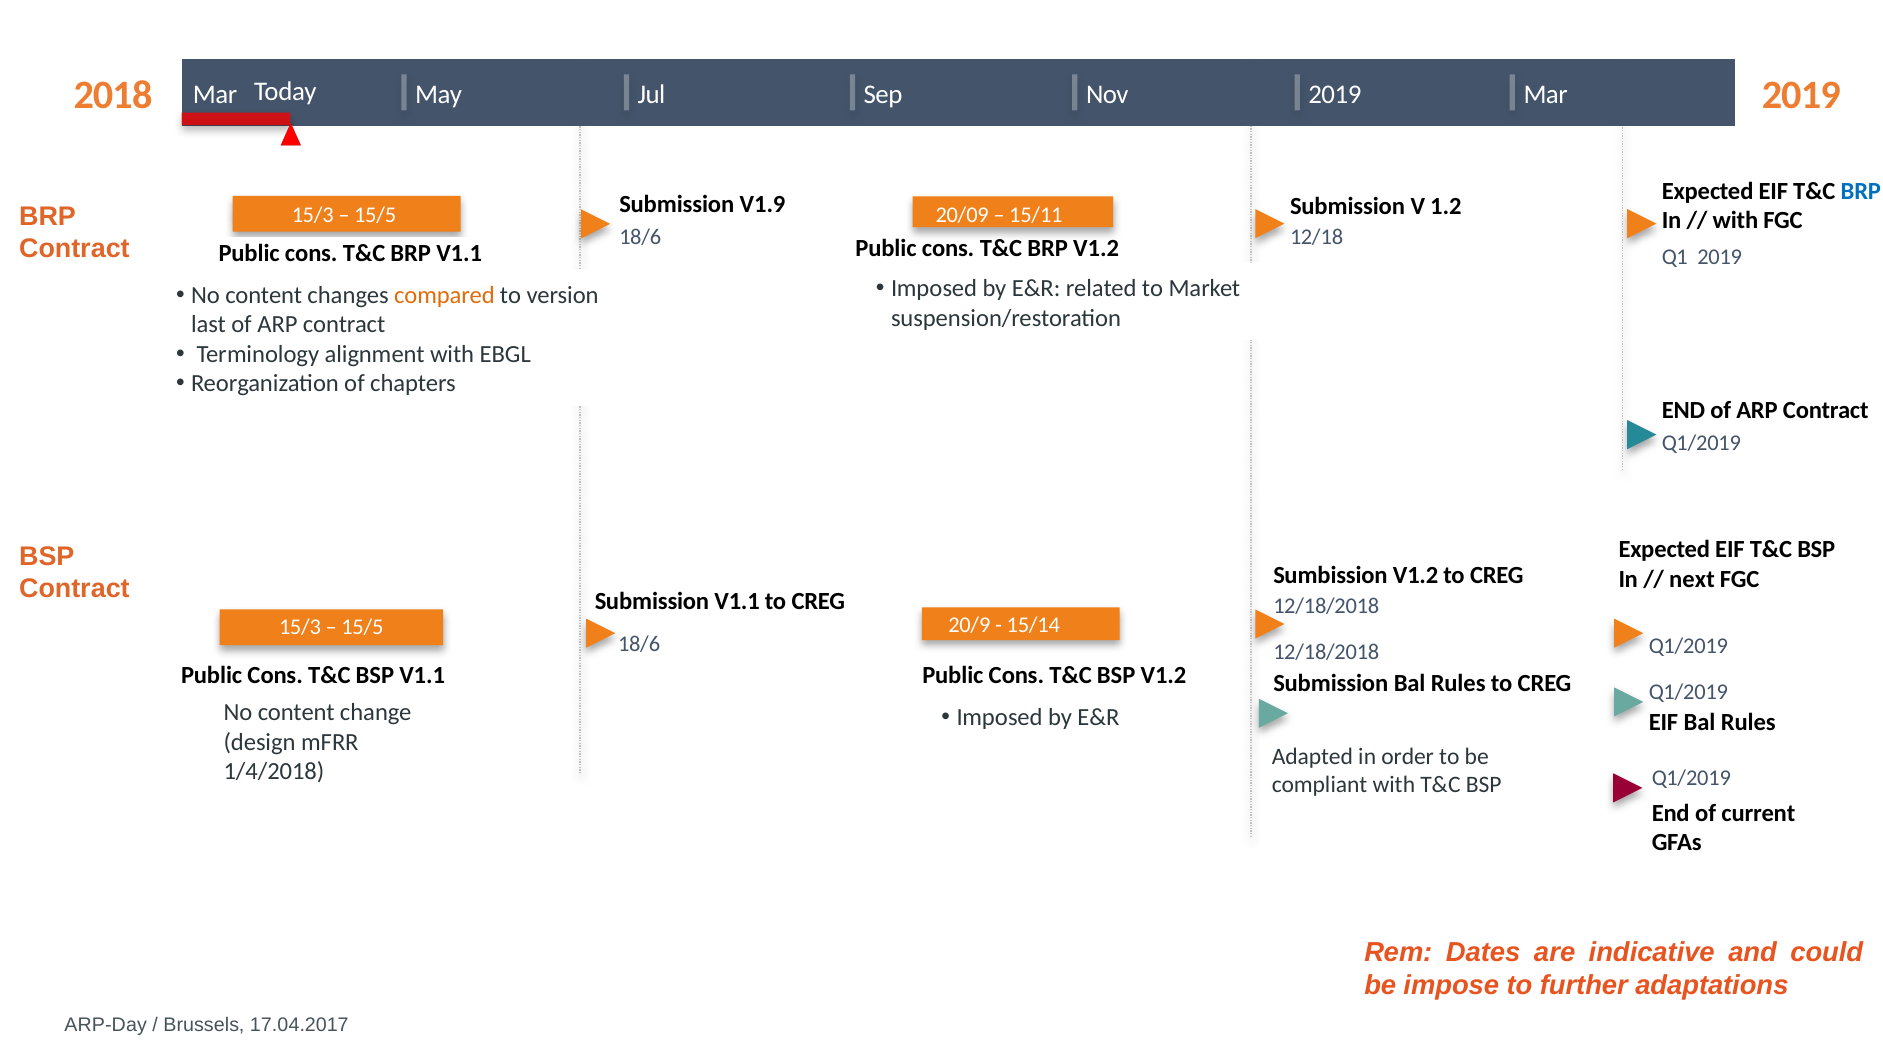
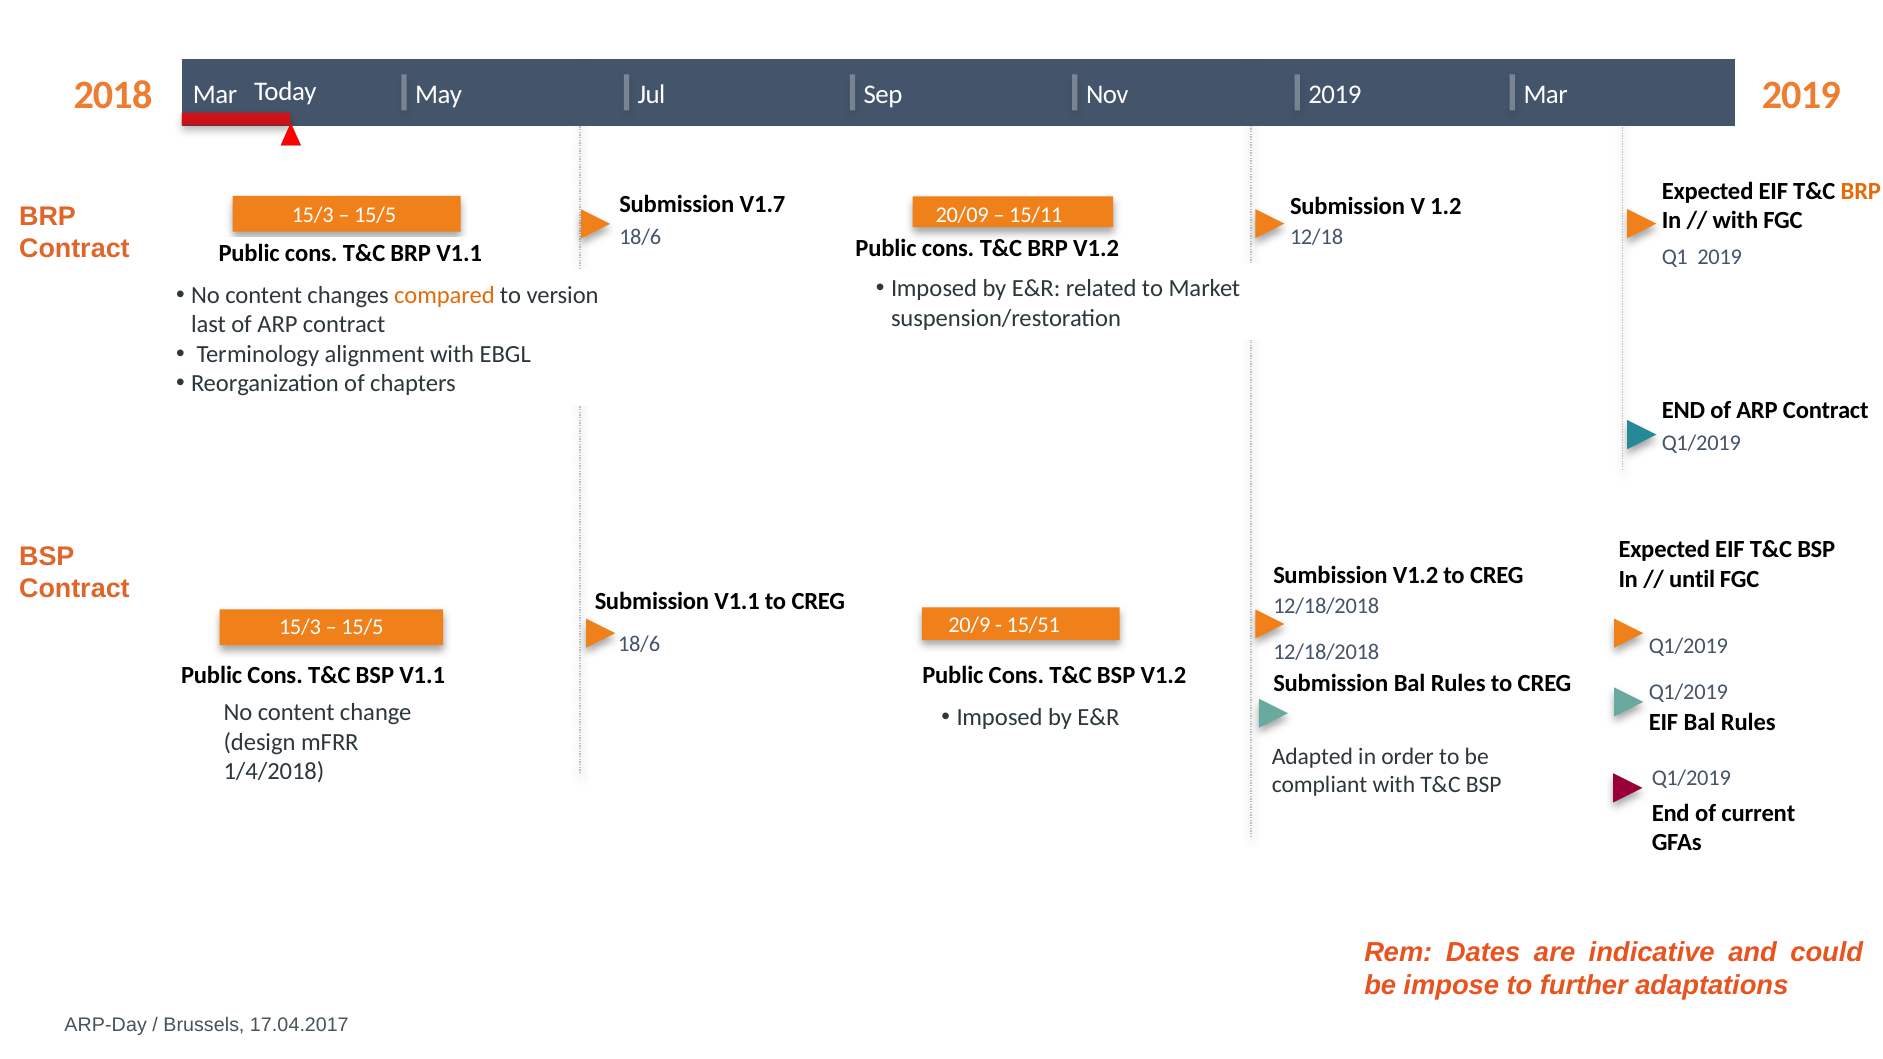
BRP colour: blue -> orange (1861, 191)
V1.9: V1.9 -> V1.7 (763, 204)
next: next -> until (1692, 579)
15/14: 15/14 -> 15/51 (1033, 625)
